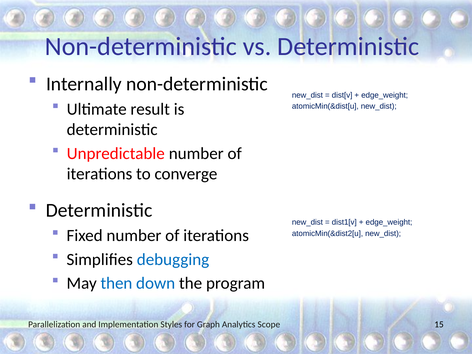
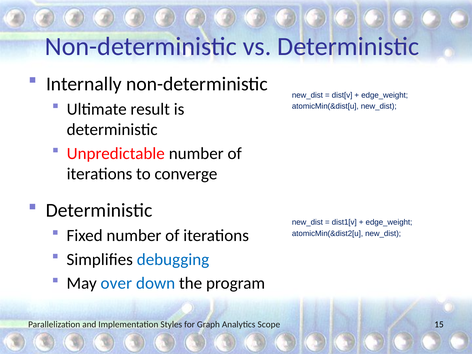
then: then -> over (116, 283)
